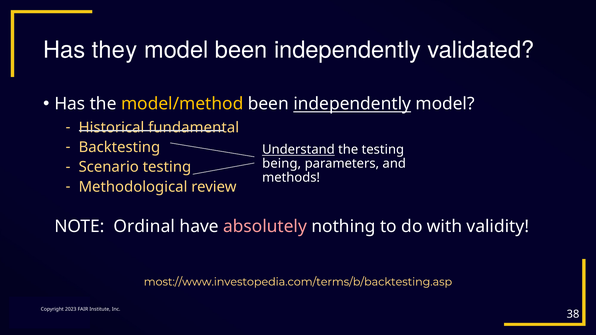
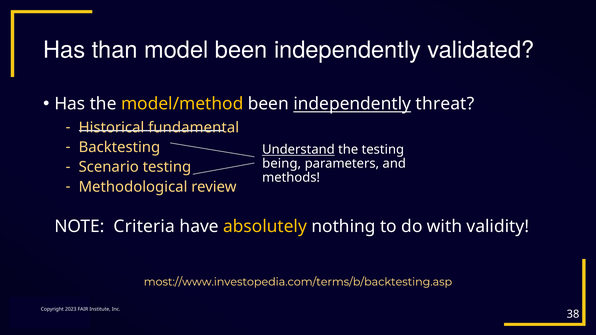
they: they -> than (115, 50)
independently model: model -> threat (445, 104)
Ordinal: Ordinal -> Criteria (144, 227)
absolutely colour: pink -> yellow (265, 227)
